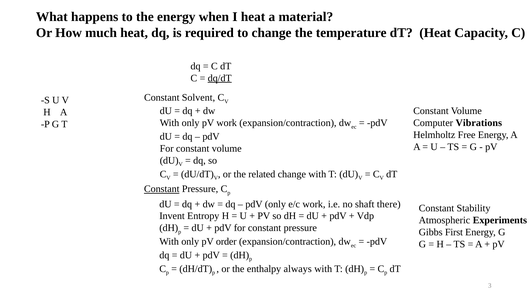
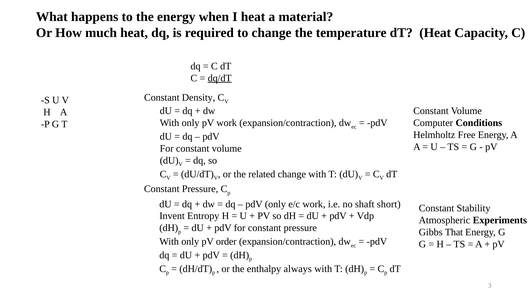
Solvent: Solvent -> Density (199, 98)
Vibrations: Vibrations -> Conditions (479, 123)
Constant underline: present -> none (162, 189)
there: there -> short (389, 204)
First: First -> That (454, 232)
